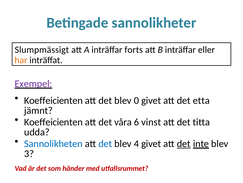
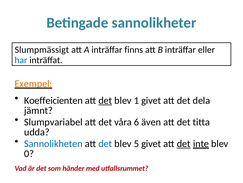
forts: forts -> finns (134, 50)
har colour: orange -> blue (21, 60)
Exempel colour: purple -> orange (33, 83)
det underline: none -> present (105, 100)
0: 0 -> 1 (136, 100)
etta: etta -> dela (201, 100)
Koeffeicienten: Koeffeicienten -> Slumpvariabel (53, 122)
vinst: vinst -> även (151, 122)
4: 4 -> 5 (136, 143)
3: 3 -> 0 (29, 153)
